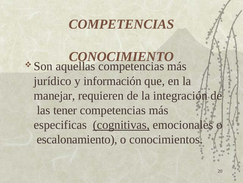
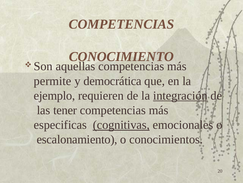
jurídico: jurídico -> permite (53, 81)
información: información -> democrática (113, 81)
manejar: manejar -> ejemplo (54, 95)
integración underline: none -> present (180, 95)
